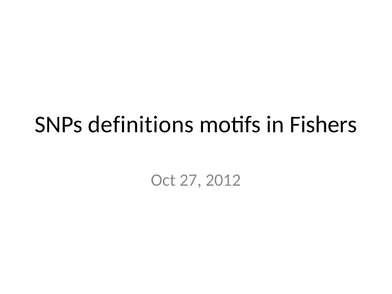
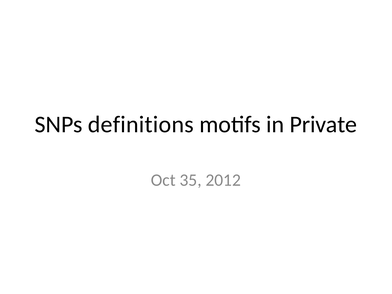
Fishers: Fishers -> Private (323, 125)
27: 27 -> 35 (191, 180)
